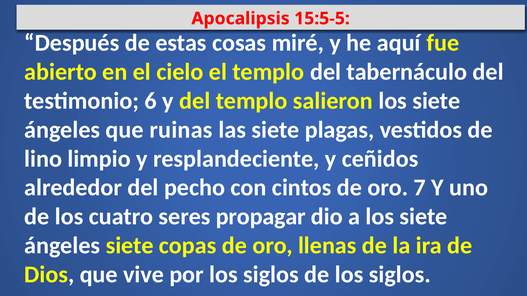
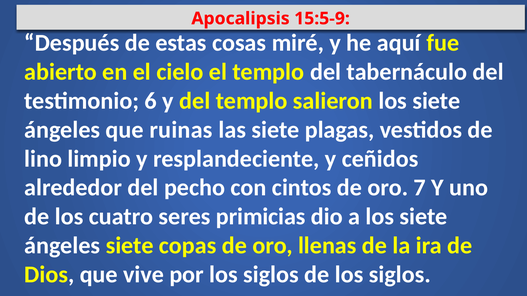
15:5-5: 15:5-5 -> 15:5-9 (322, 19)
propagar: propagar -> primicias (261, 217)
